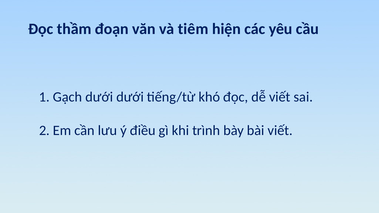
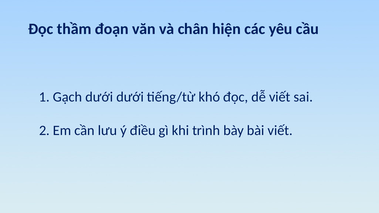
tiêm: tiêm -> chân (193, 29)
